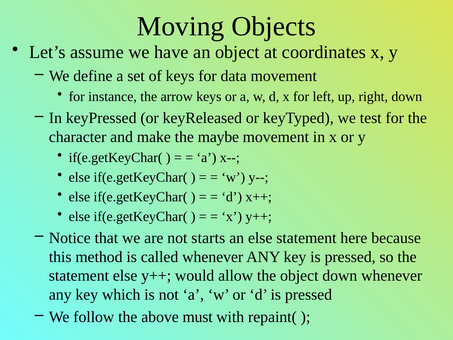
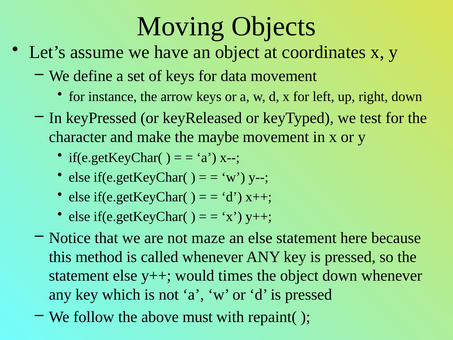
starts: starts -> maze (208, 238)
allow: allow -> times (236, 275)
